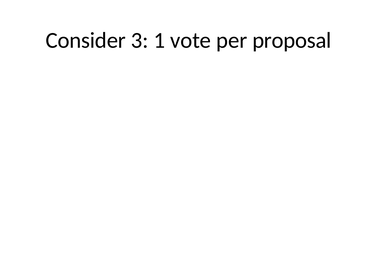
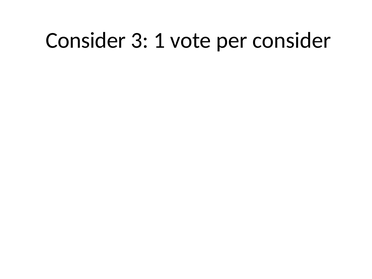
per proposal: proposal -> consider (292, 40)
